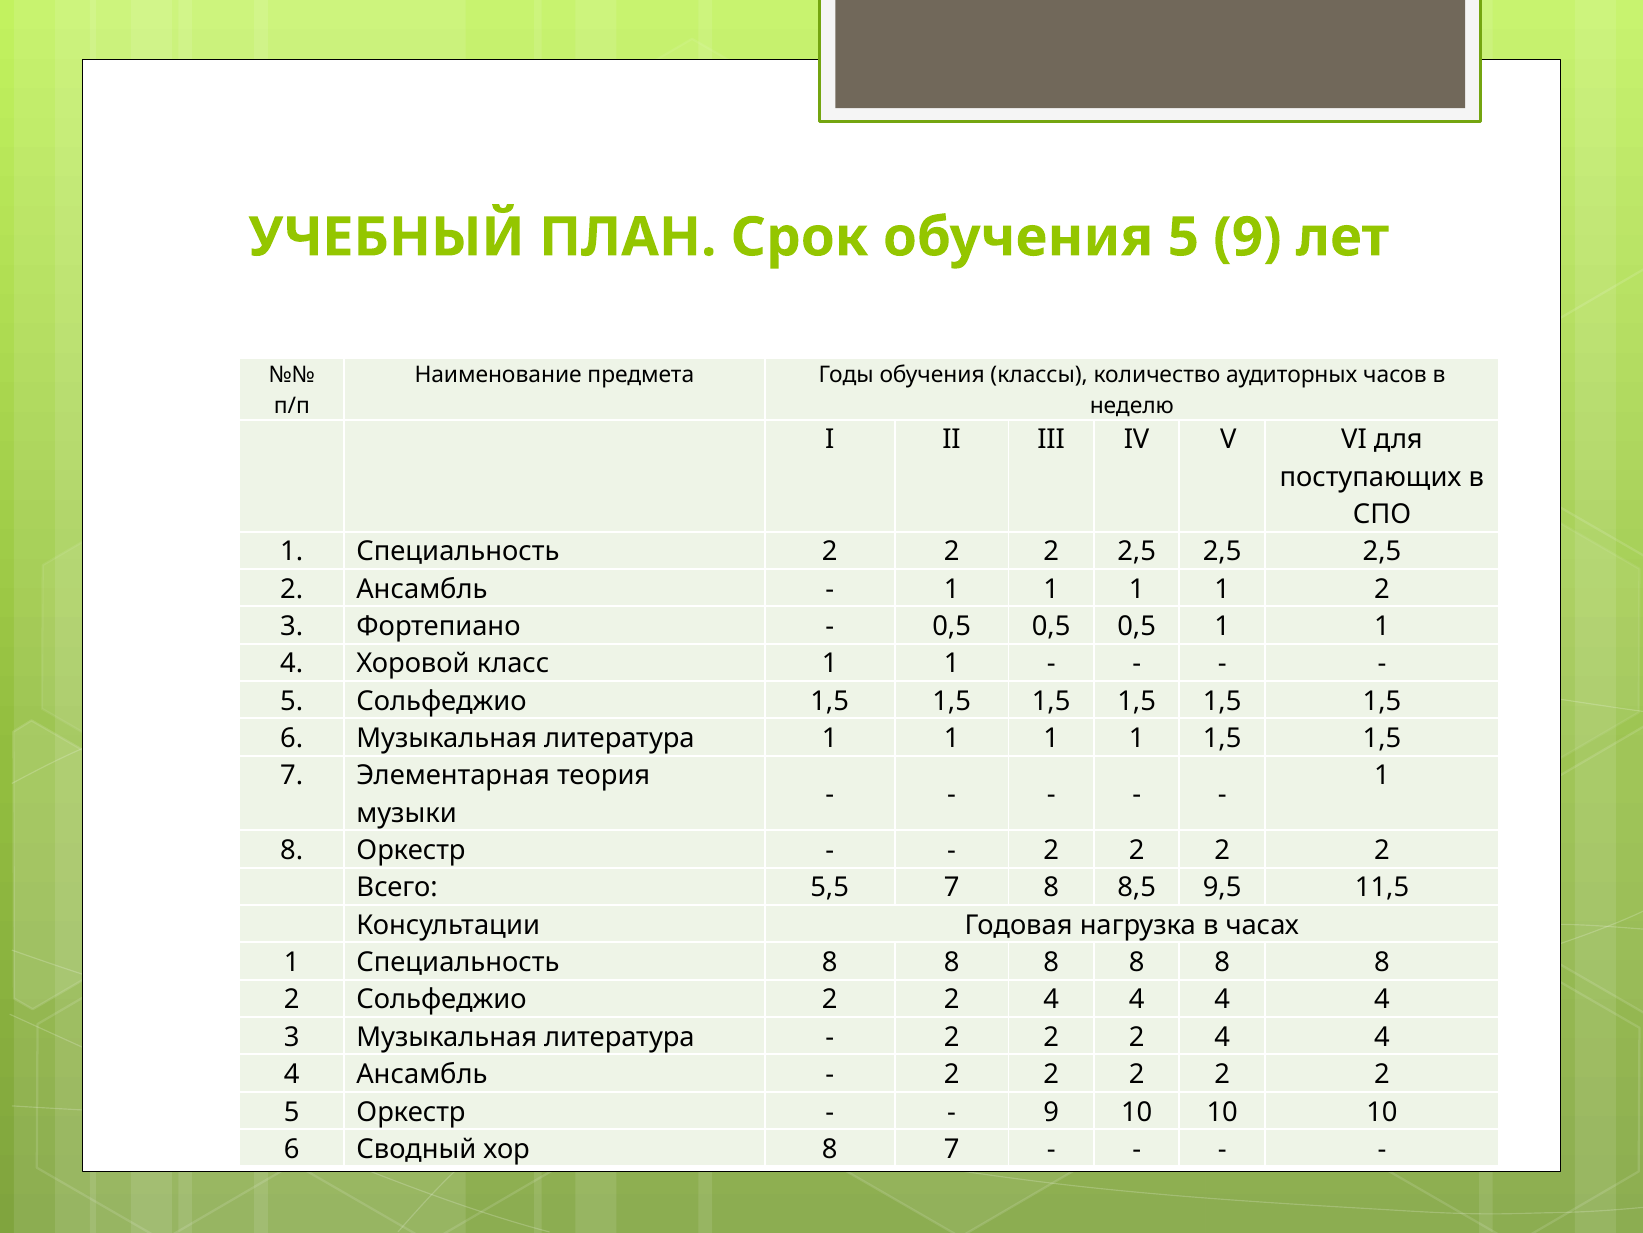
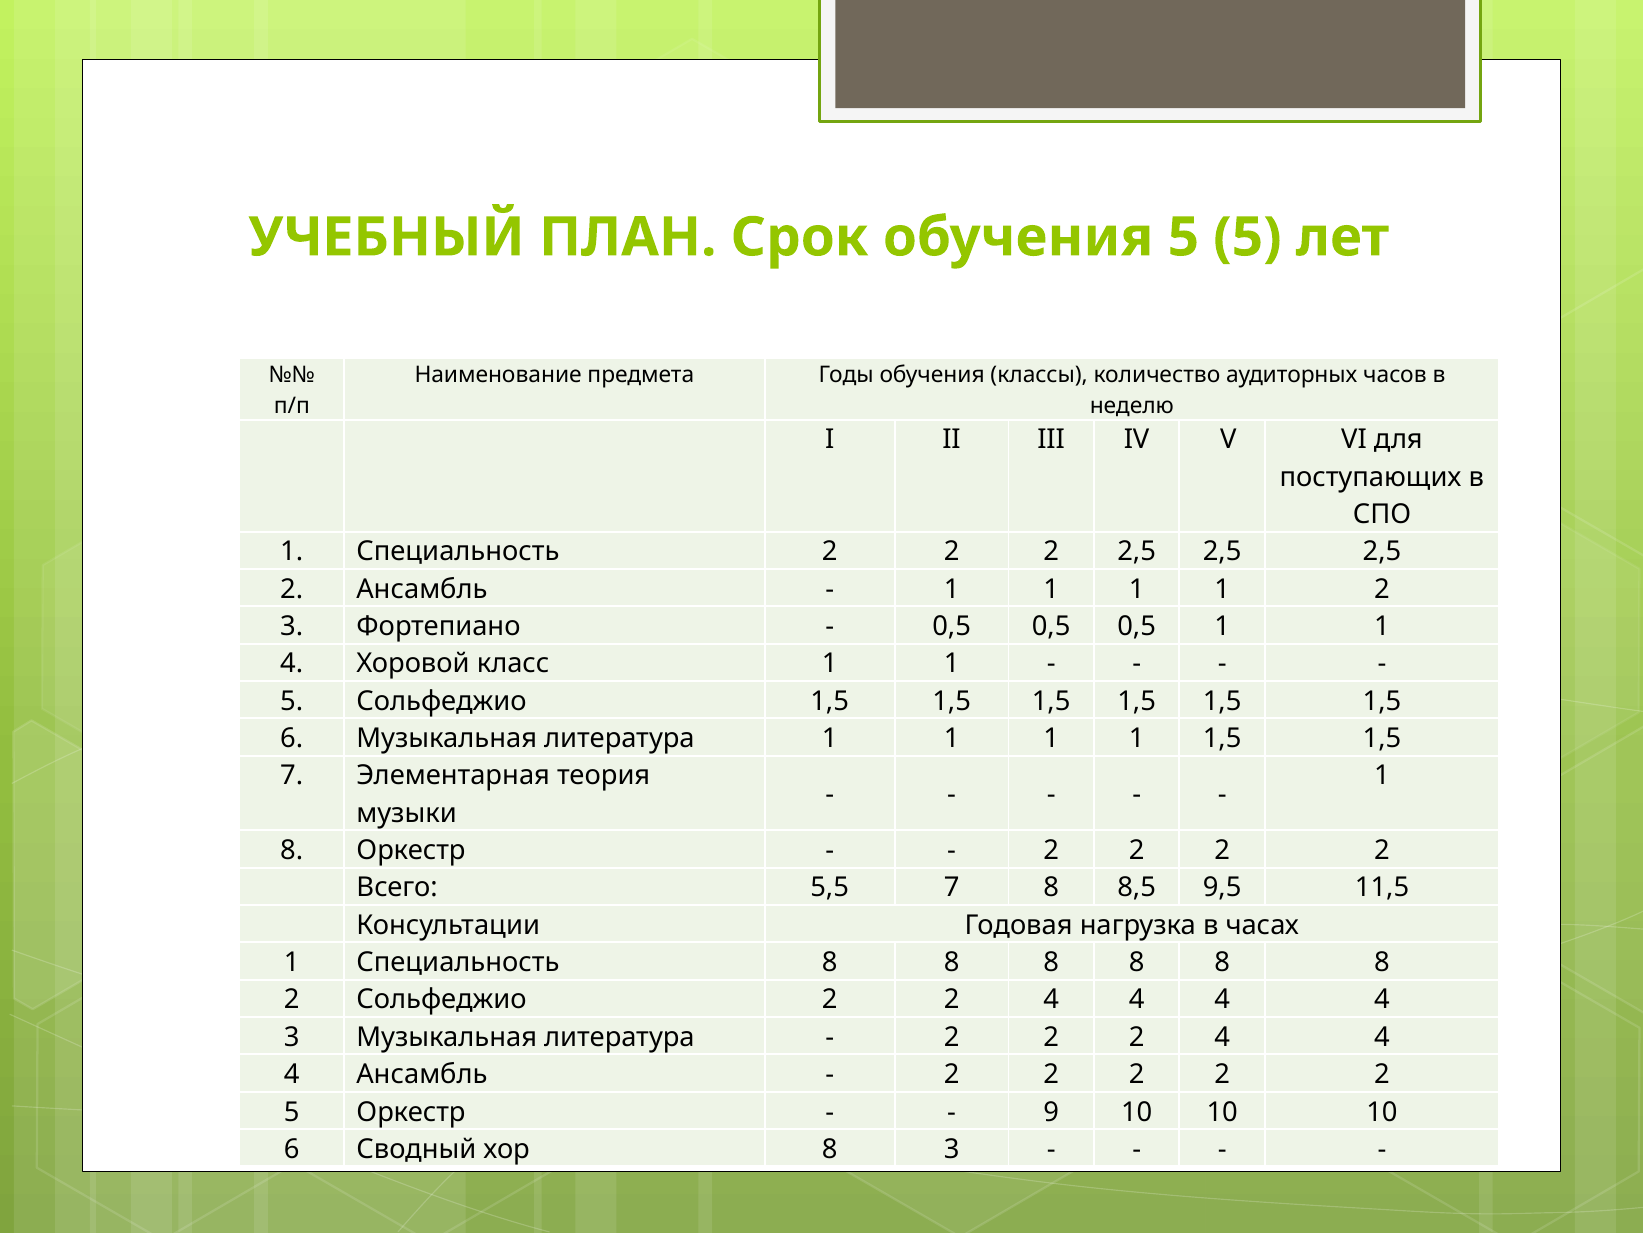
5 9: 9 -> 5 (1247, 237)
8 7: 7 -> 3 (952, 1149)
